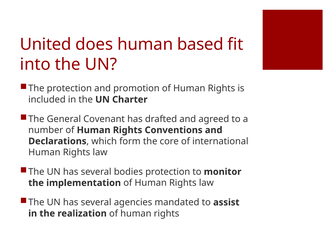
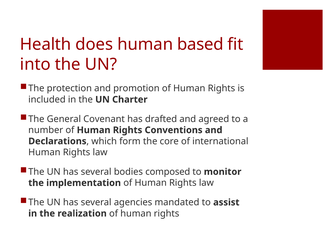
United: United -> Health (46, 44)
bodies protection: protection -> composed (168, 172)
